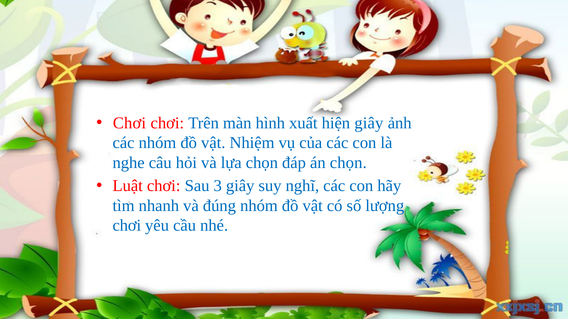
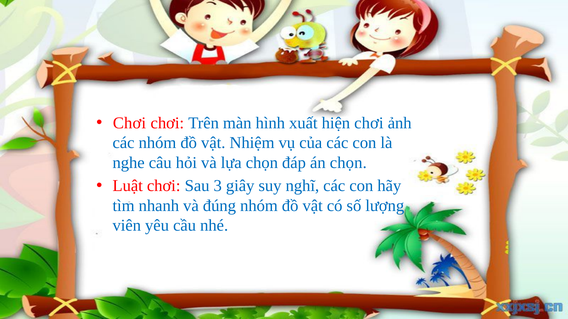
hiện giây: giây -> chơi (369, 123)
chơi: chơi -> viên (127, 226)
